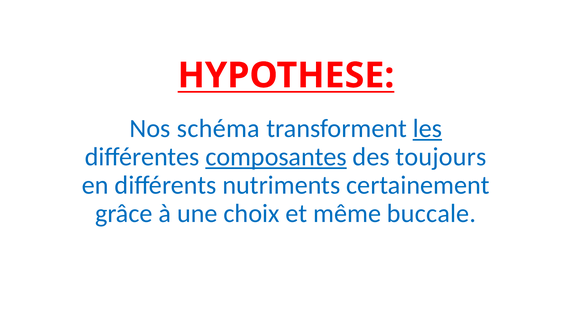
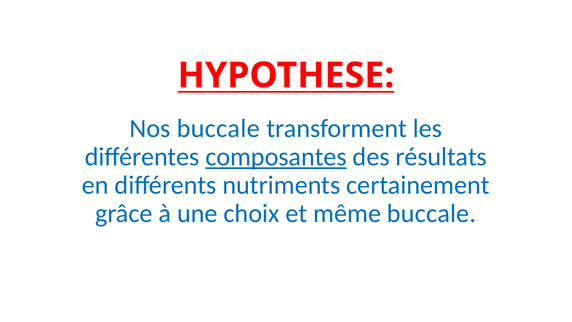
Nos schéma: schéma -> buccale (218, 128)
les underline: present -> none (427, 128)
toujours: toujours -> résultats (441, 157)
